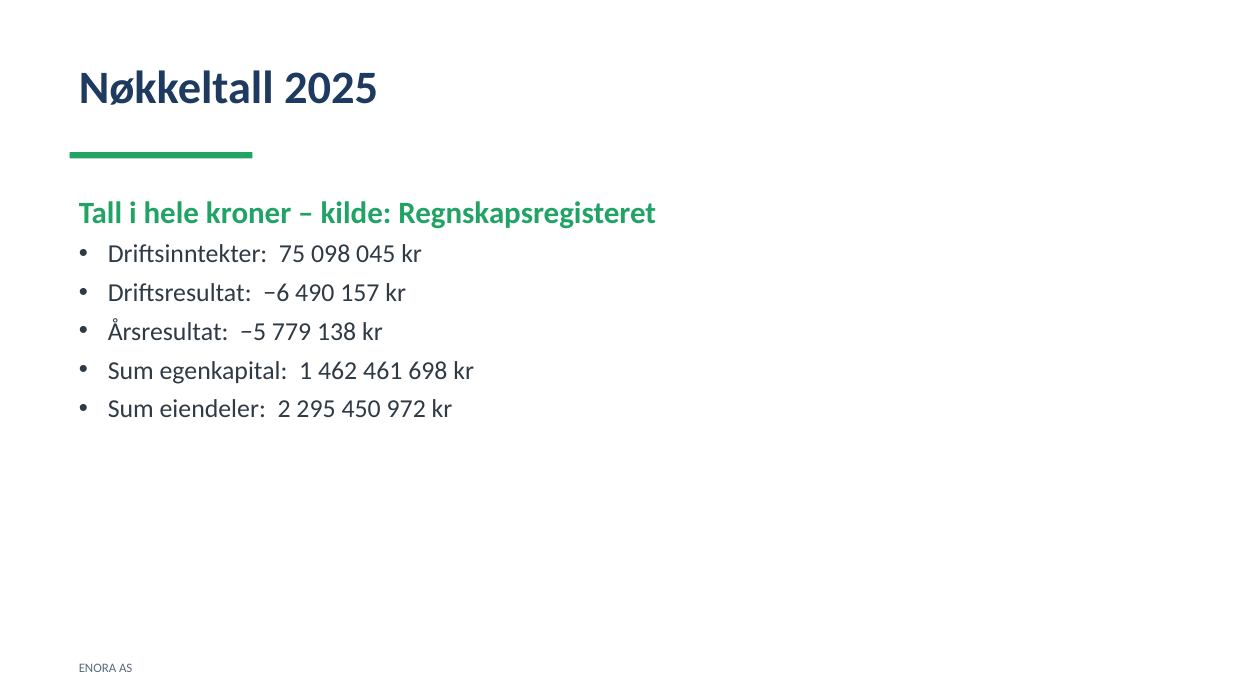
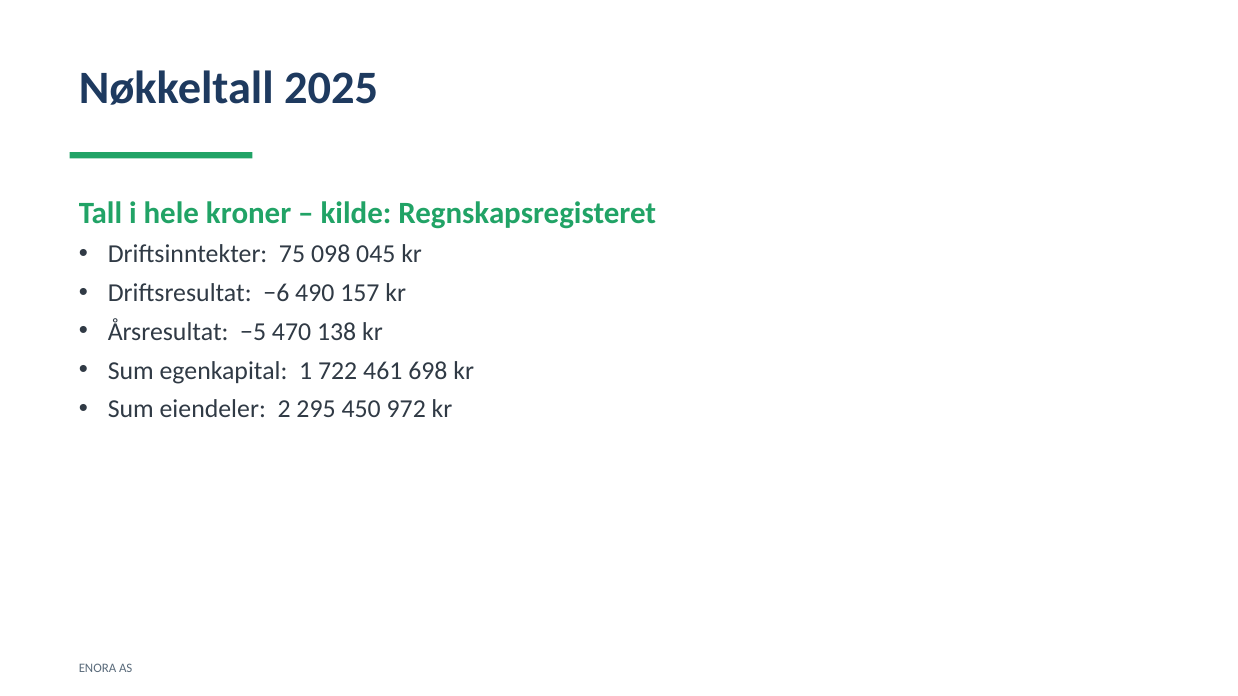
779: 779 -> 470 (292, 332)
462: 462 -> 722 (338, 371)
